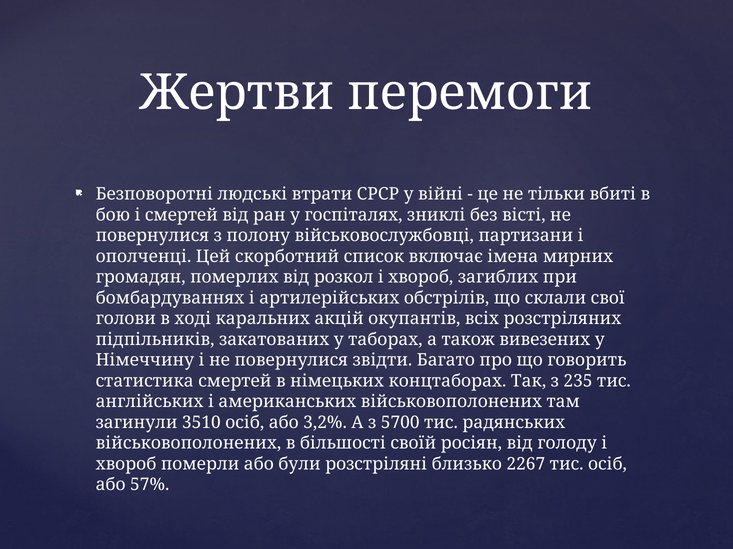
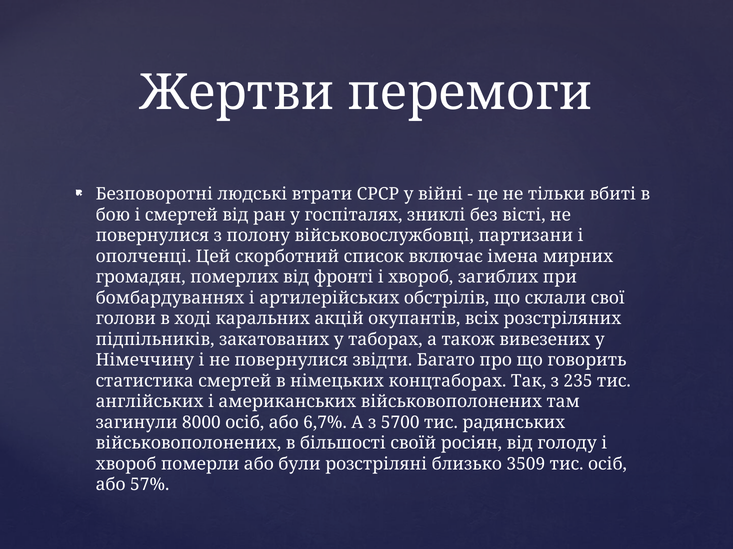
розкол: розкол -> фронті (344, 278)
3510: 3510 -> 8000 (201, 423)
3,2%: 3,2% -> 6,7% (325, 423)
2267: 2267 -> 3509 (526, 465)
